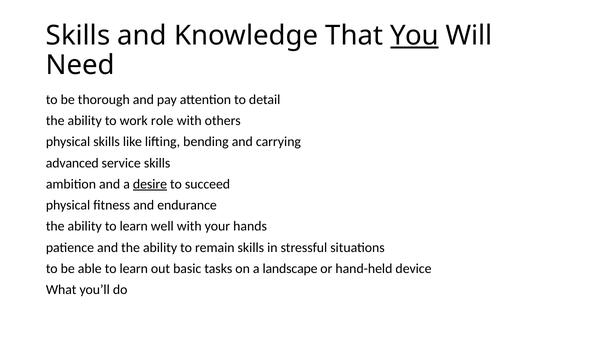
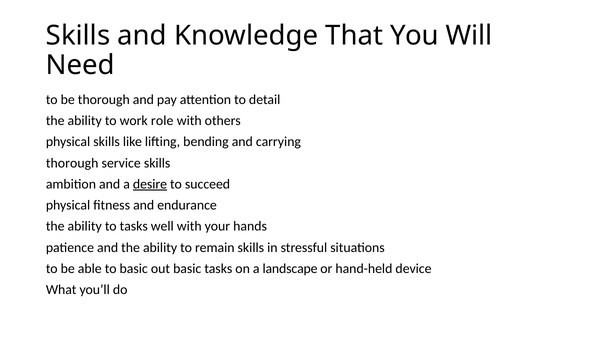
You underline: present -> none (414, 36)
advanced: advanced -> thorough (72, 163)
ability to learn: learn -> tasks (134, 227)
able to learn: learn -> basic (134, 269)
